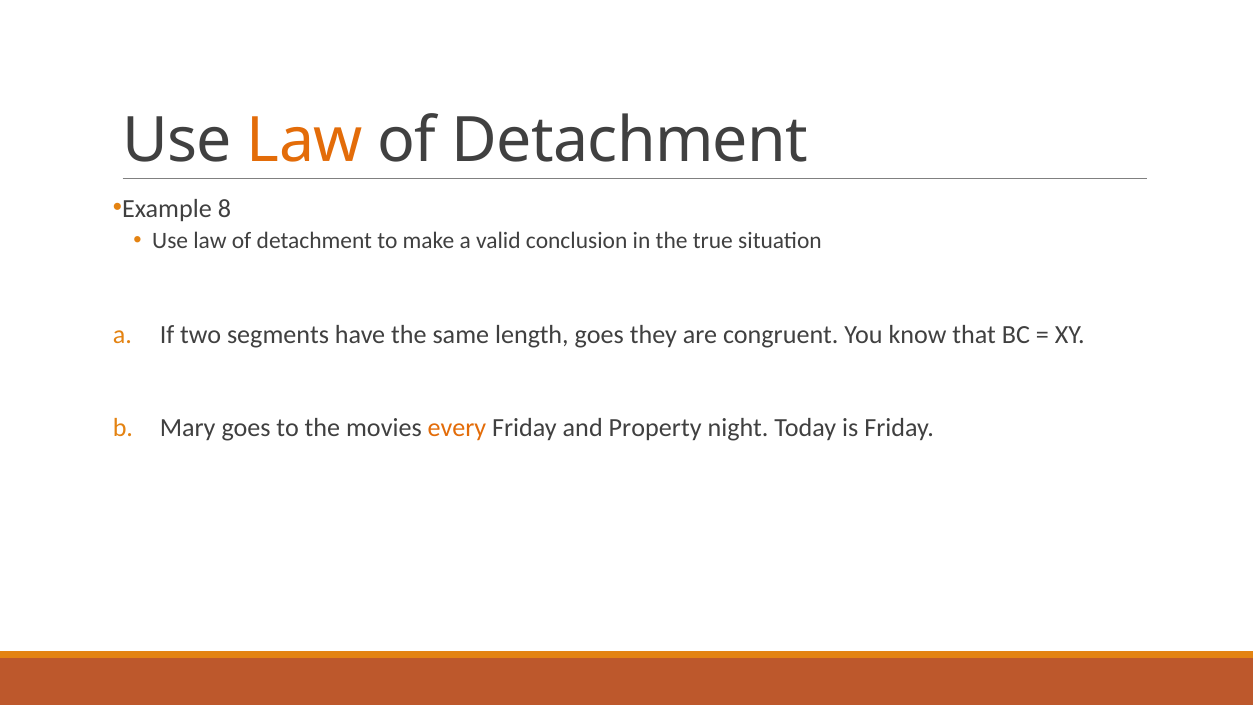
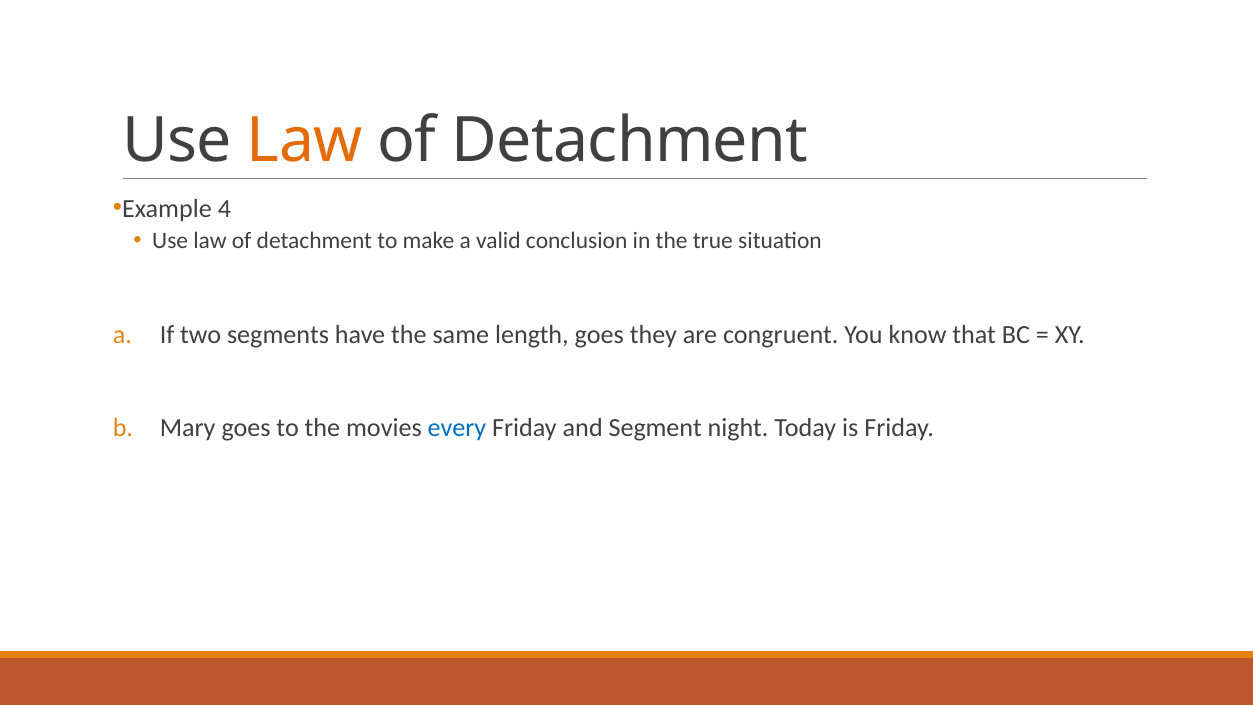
8: 8 -> 4 (224, 208)
every colour: orange -> blue (457, 427)
Property: Property -> Segment (655, 427)
